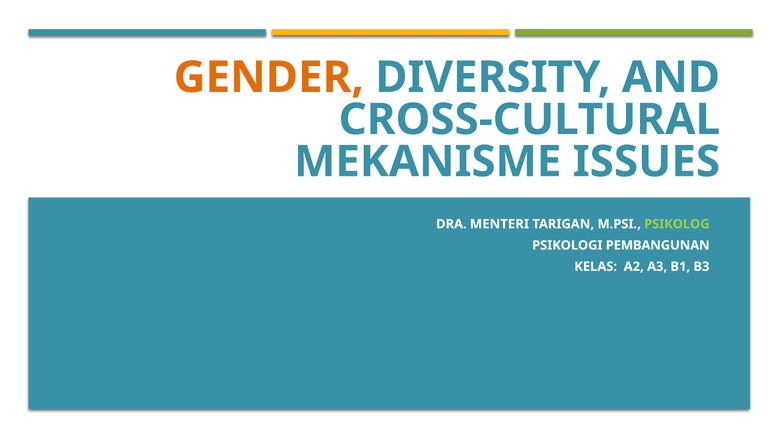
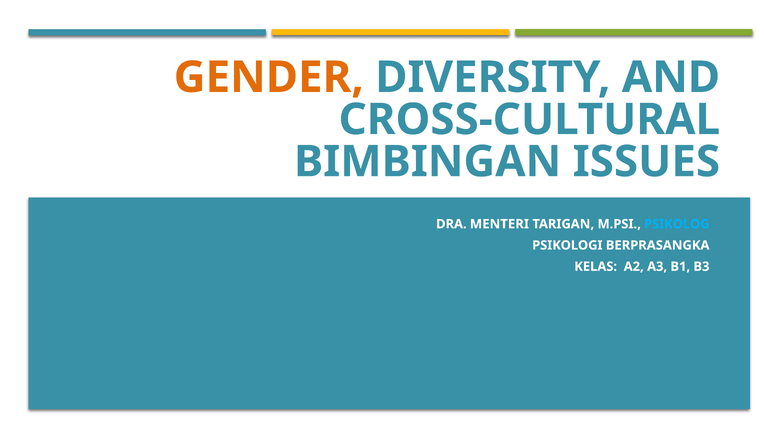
MEKANISME: MEKANISME -> BIMBINGAN (428, 162)
PSIKOLOG colour: light green -> light blue (677, 224)
PEMBANGUNAN: PEMBANGUNAN -> BERPRASANGKA (658, 245)
